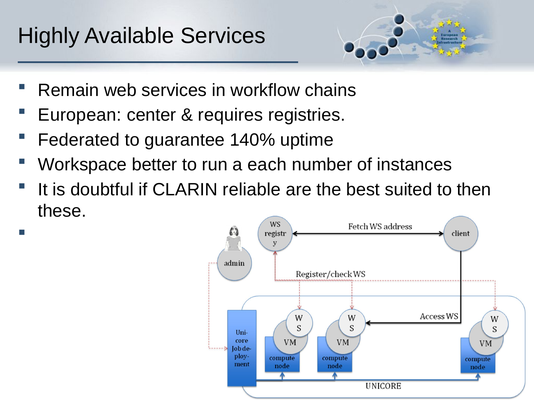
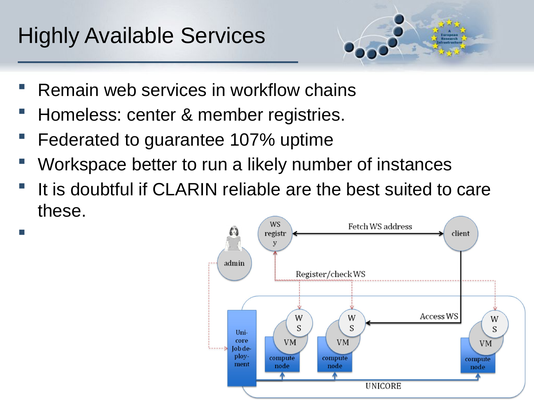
European: European -> Homeless (80, 115)
requires: requires -> member (231, 115)
140%: 140% -> 107% (253, 140)
each: each -> likely (267, 165)
then: then -> care (474, 190)
